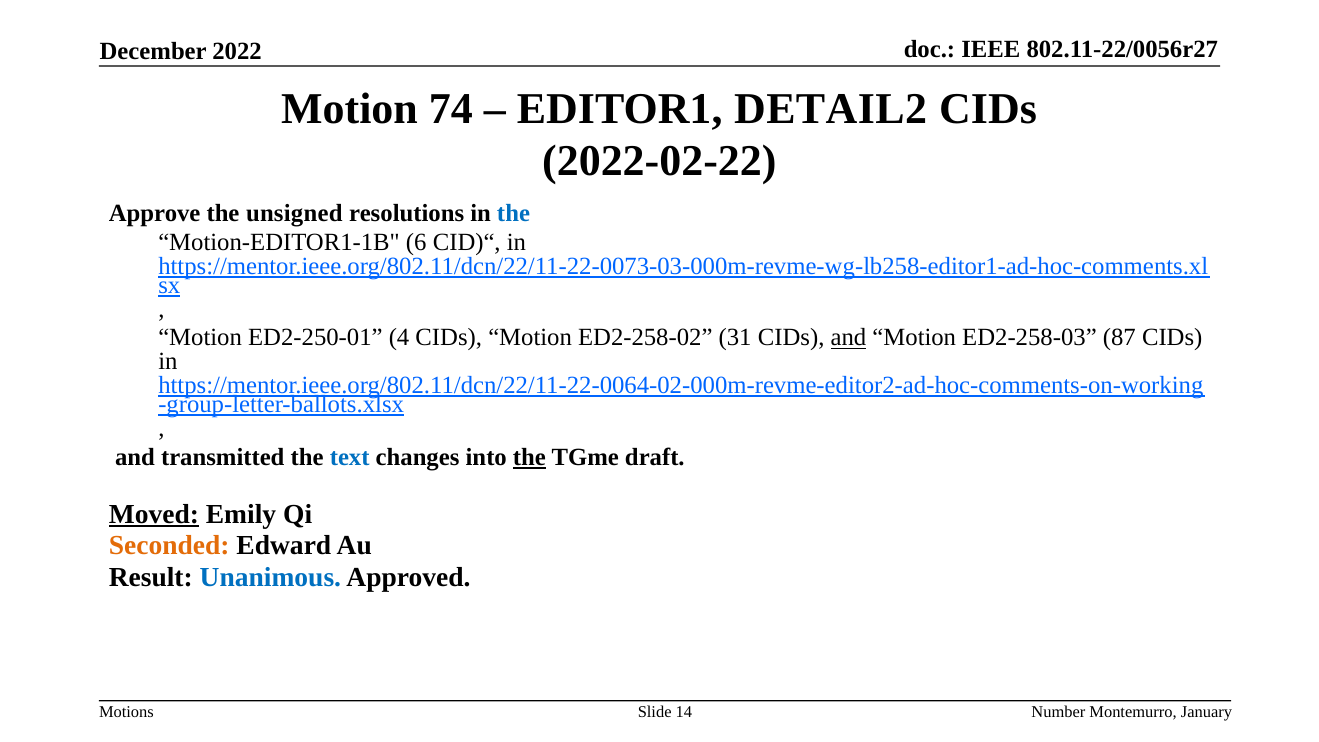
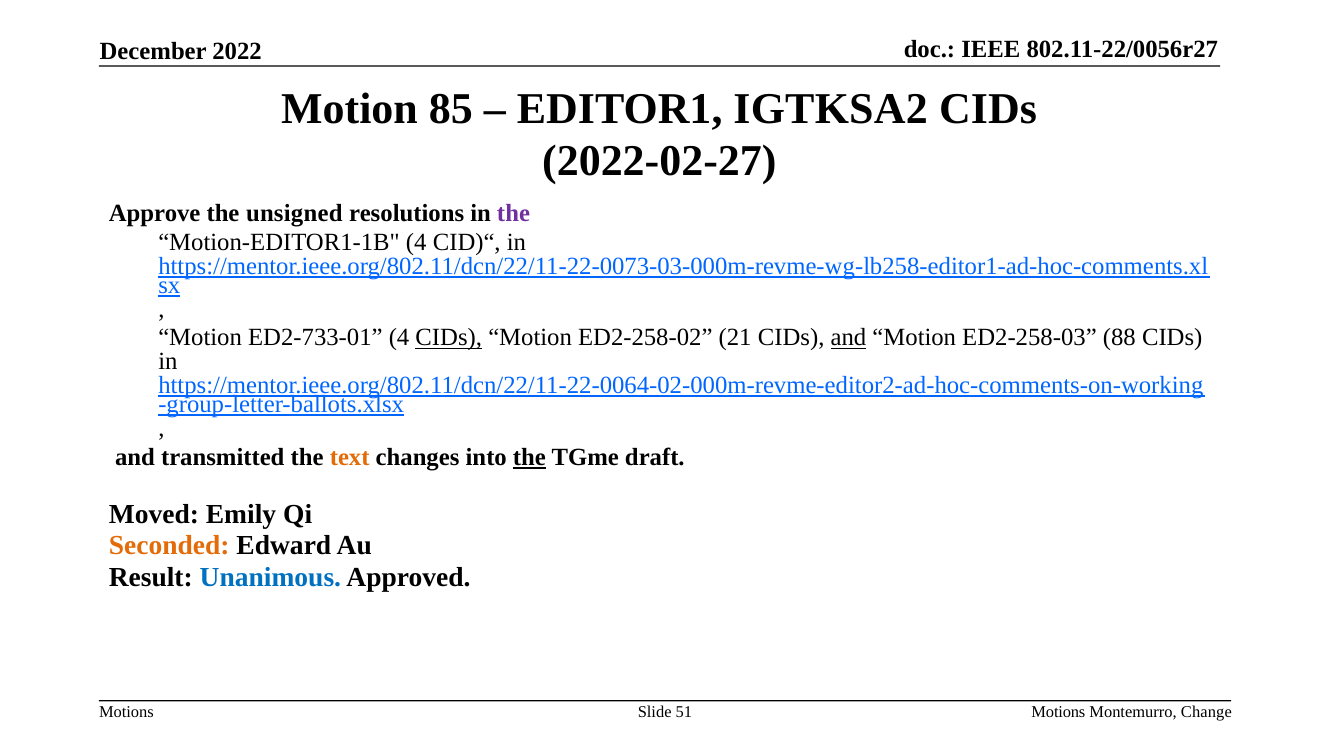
74: 74 -> 85 (451, 109)
DETAIL2: DETAIL2 -> IGTKSA2 (831, 109)
2022-02-22: 2022-02-22 -> 2022-02-27 (659, 161)
the colour: blue -> purple (513, 214)
Motion-EDITOR1-1B 6: 6 -> 4 (416, 242)
ED2-250-01: ED2-250-01 -> ED2-733-01 (315, 338)
CIDs underline: none -> present (449, 338)
31: 31 -> 21 (735, 338)
87: 87 -> 88 (1119, 338)
text colour: blue -> orange (350, 457)
Moved underline: present -> none (154, 514)
14: 14 -> 51 (684, 712)
Number: Number -> Motions (1058, 712)
January: January -> Change (1206, 712)
